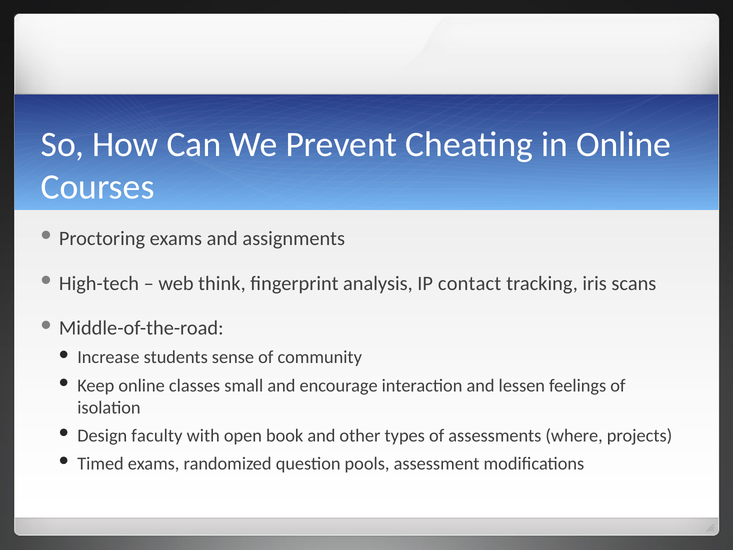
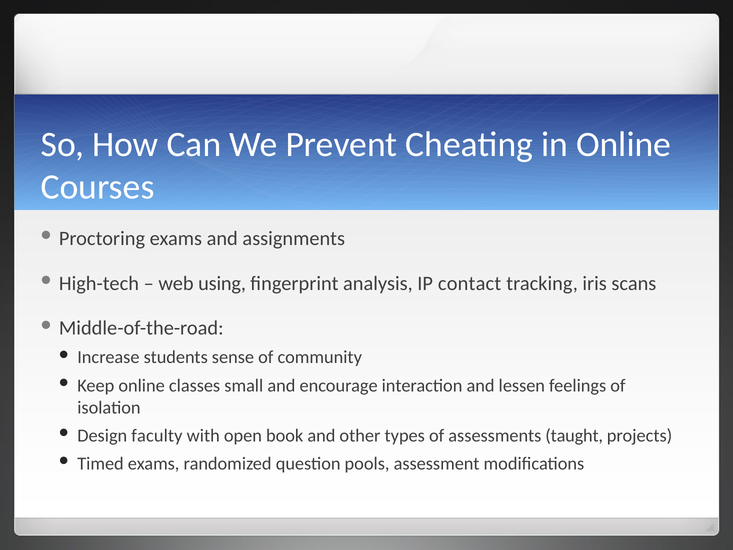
think: think -> using (222, 283)
where: where -> taught (574, 435)
